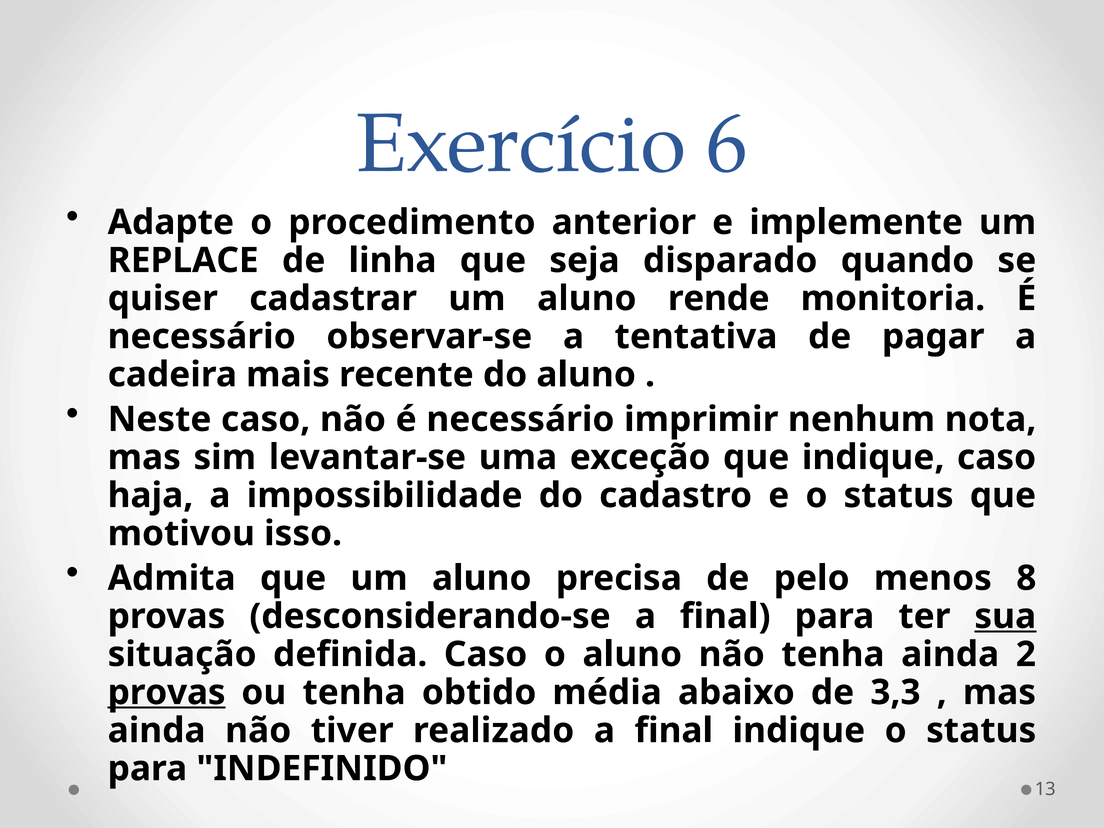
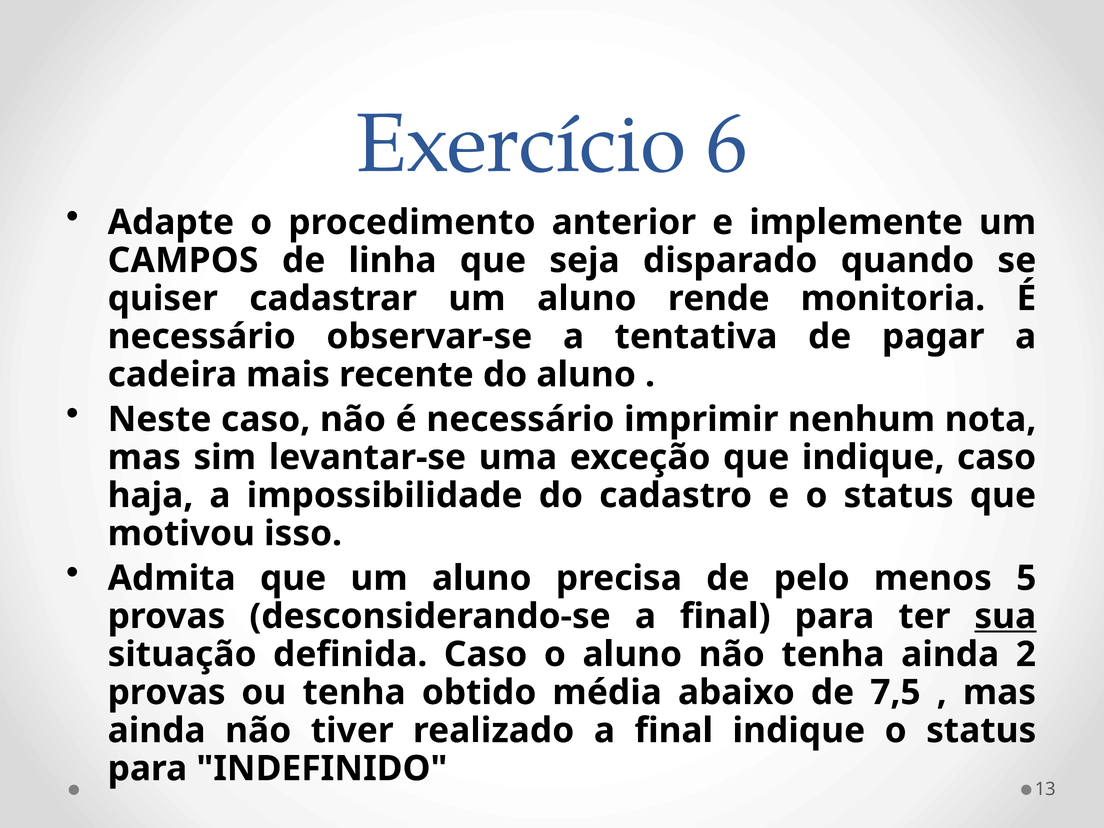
REPLACE: REPLACE -> CAMPOS (183, 260)
8: 8 -> 5 (1026, 578)
provas underline: present -> none (167, 692)
3,3: 3,3 -> 7,5 (895, 692)
